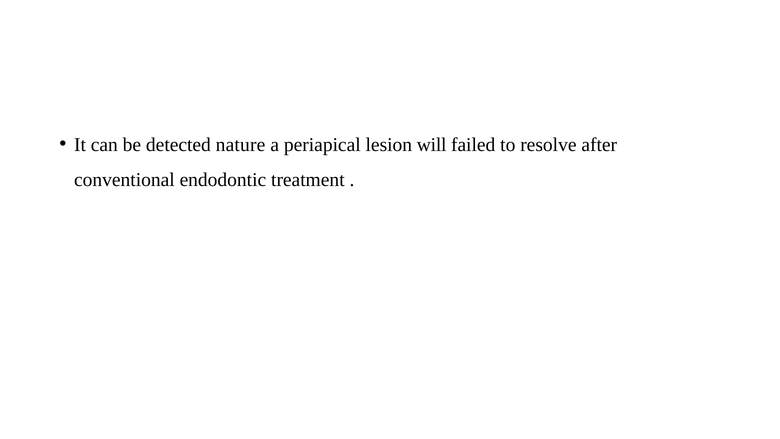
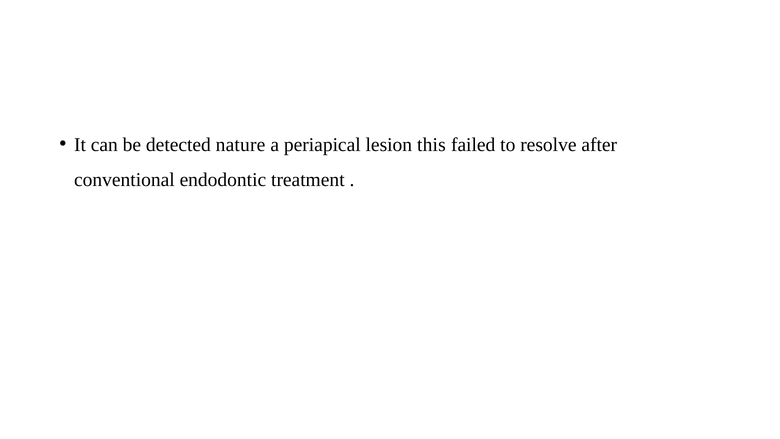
will: will -> this (431, 144)
